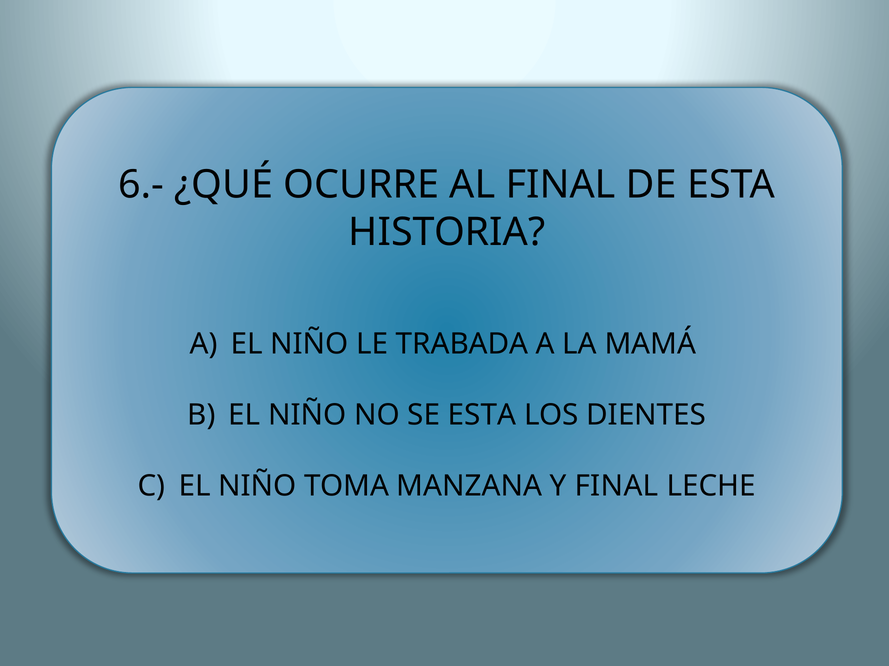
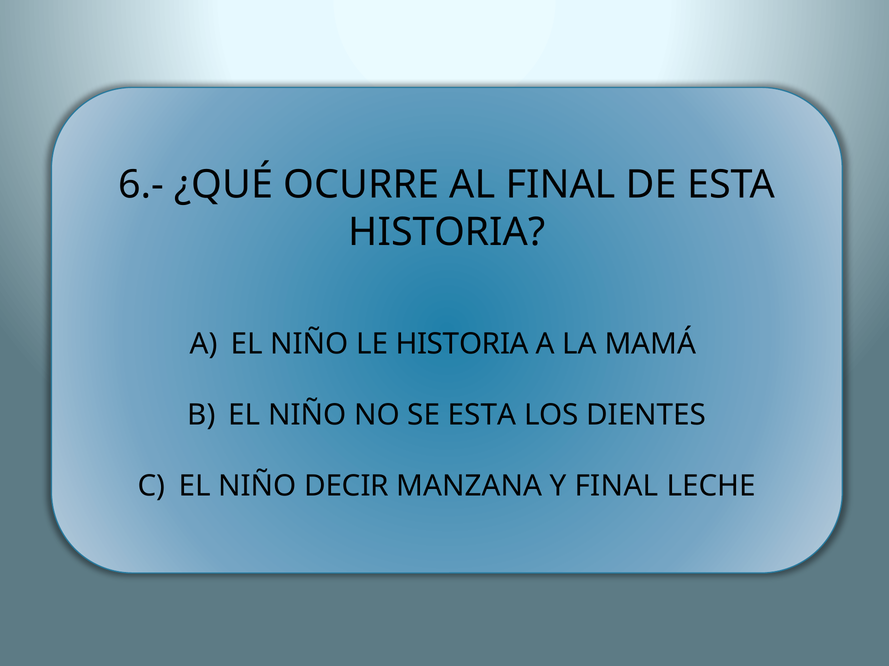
LE TRABADA: TRABADA -> HISTORIA (462, 344)
TOMA: TOMA -> DECIR (347, 487)
